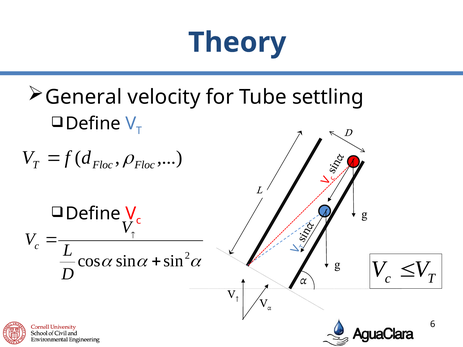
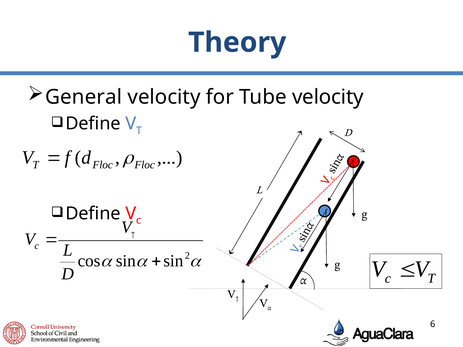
Tube settling: settling -> velocity (328, 97)
